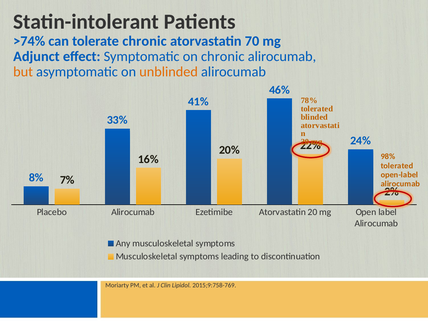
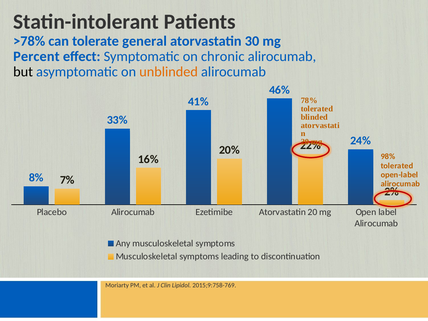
>74%: >74% -> >78% (29, 41)
tolerate chronic: chronic -> general (145, 41)
70: 70 -> 30 (252, 41)
Adjunct: Adjunct -> Percent (36, 56)
but colour: orange -> black (23, 72)
